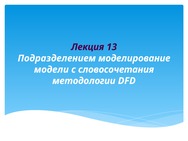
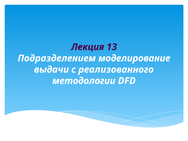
модели: модели -> выдачи (51, 70)
словосочетания: словосочетания -> реализованного (116, 70)
